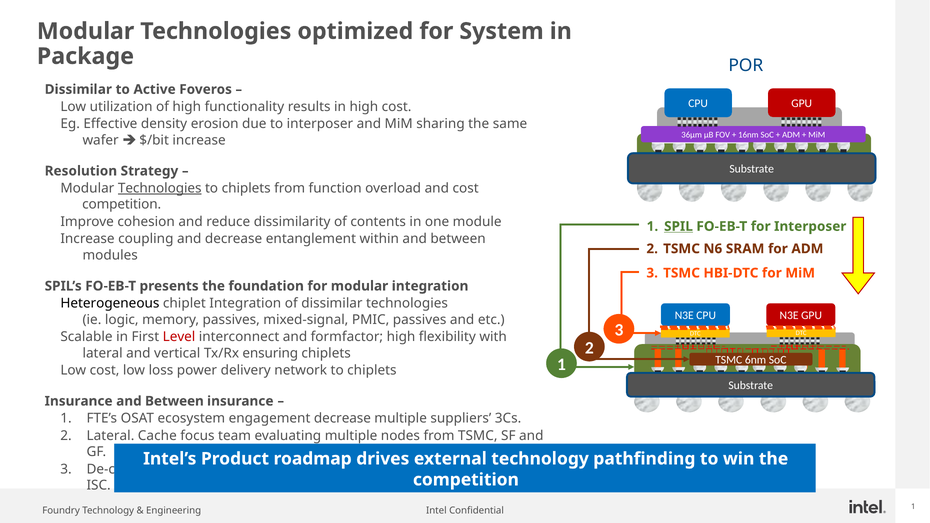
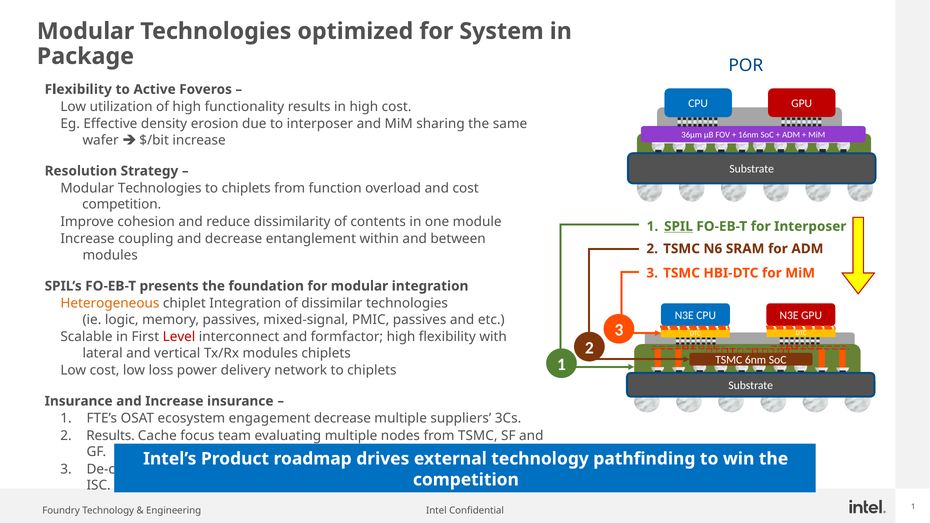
Dissimilar: Dissimilar -> Flexibility (78, 89)
Technologies underline: present -> none (160, 188)
Heterogeneous colour: black -> orange (110, 303)
Tx/Rx ensuring: ensuring -> modules (270, 353)
Between: Between -> Increase (174, 401)
2 Lateral: Lateral -> Results (111, 436)
